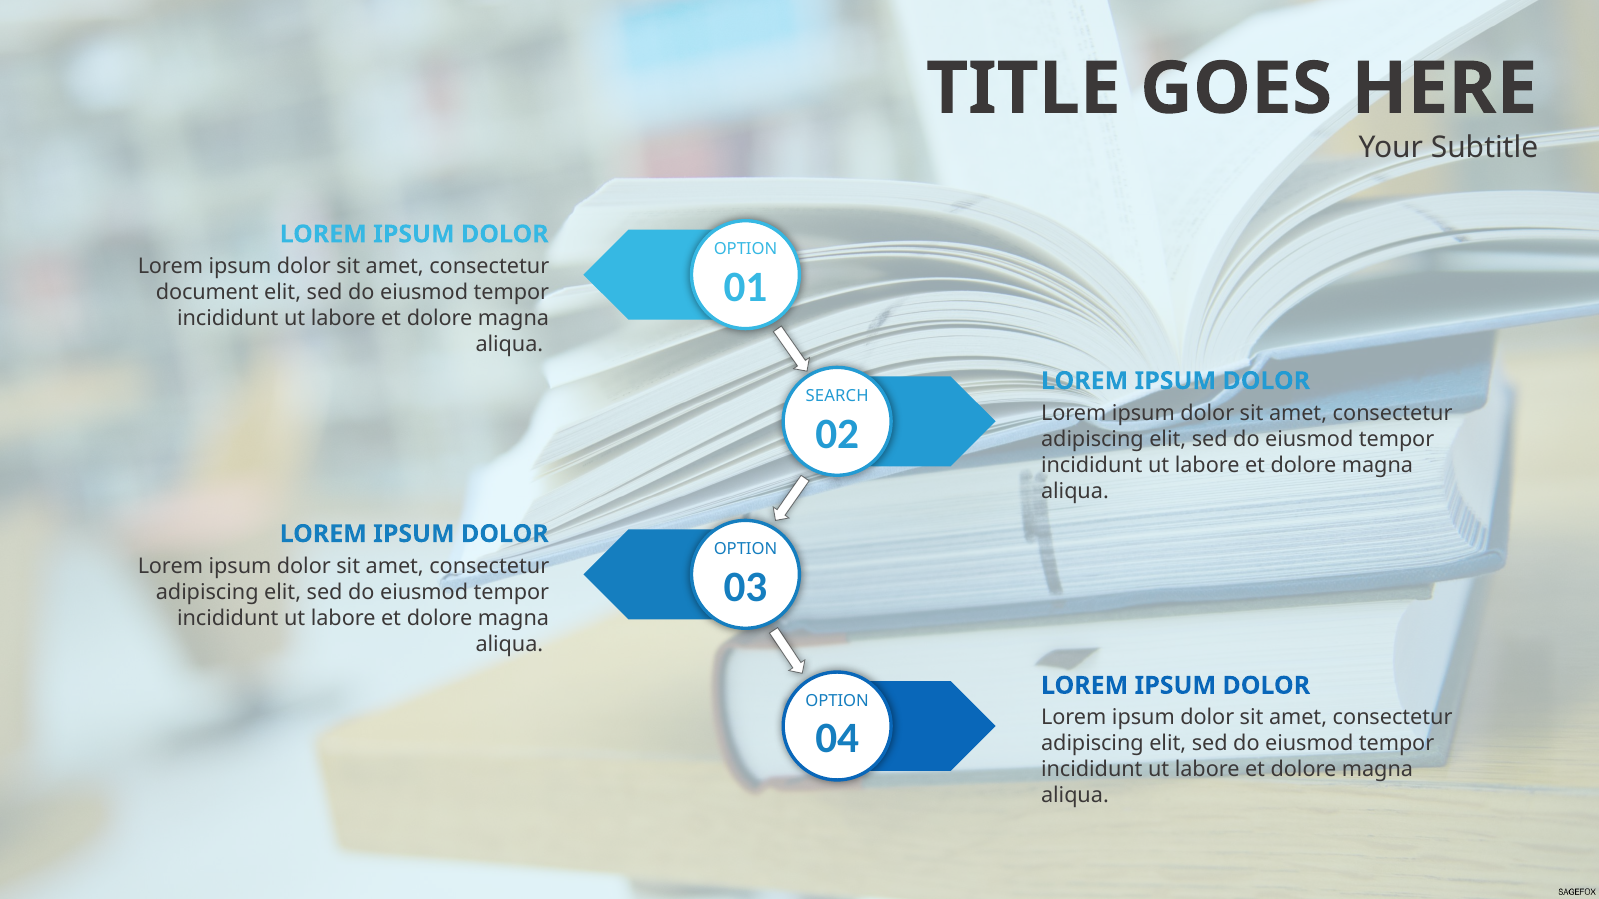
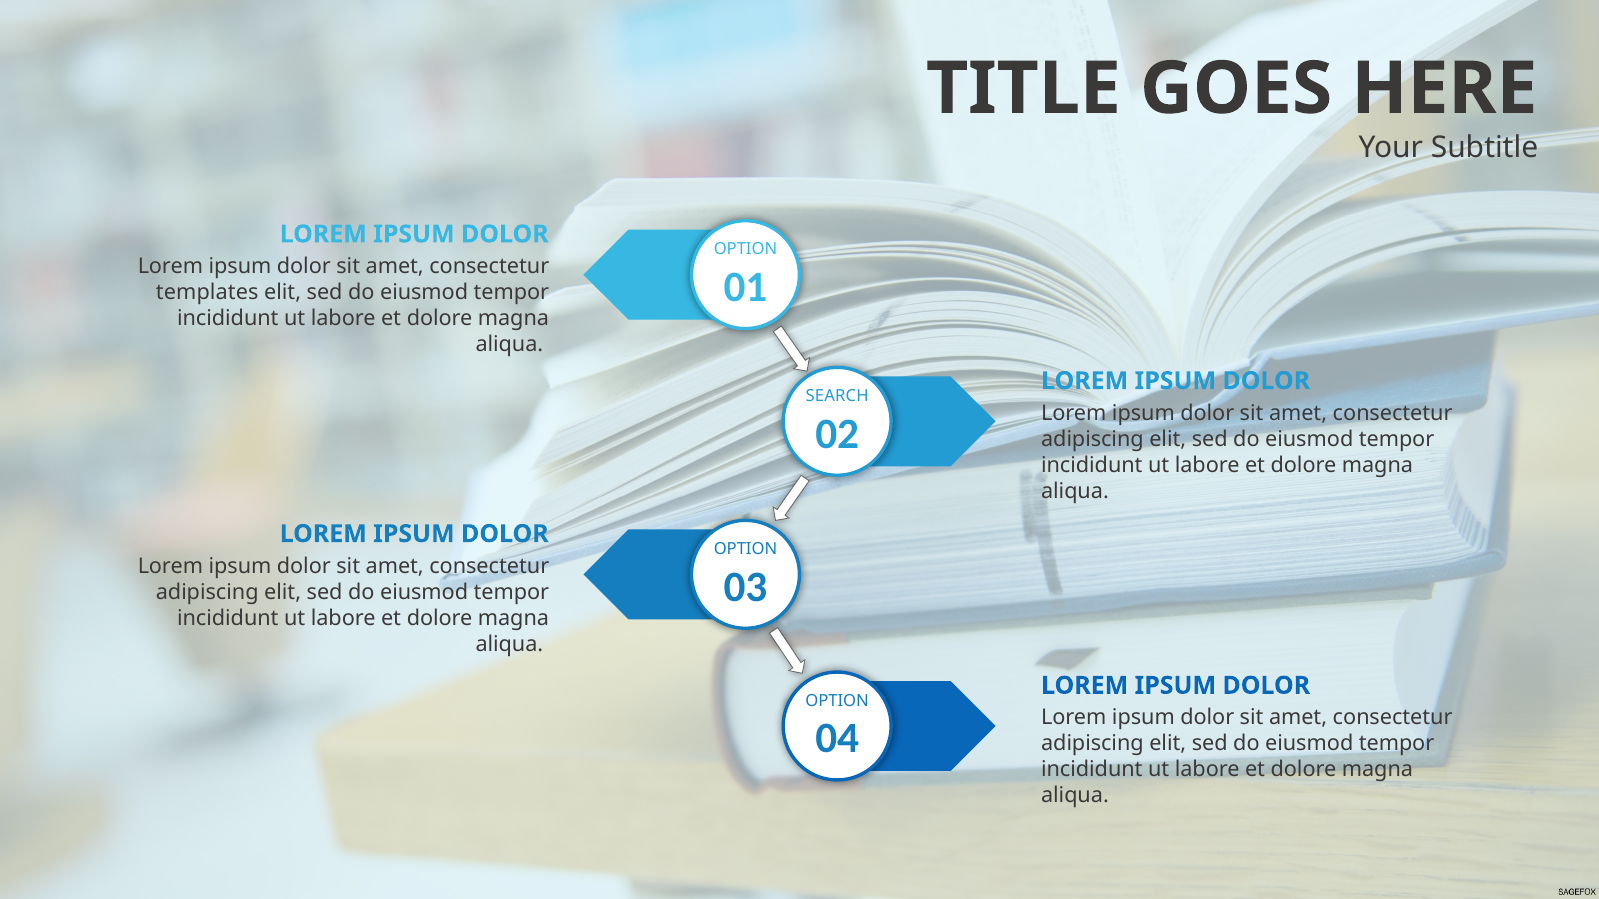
document: document -> templates (207, 292)
